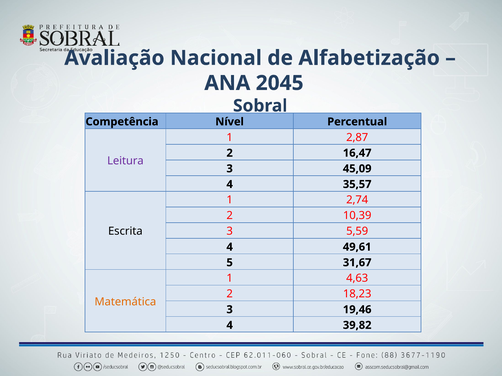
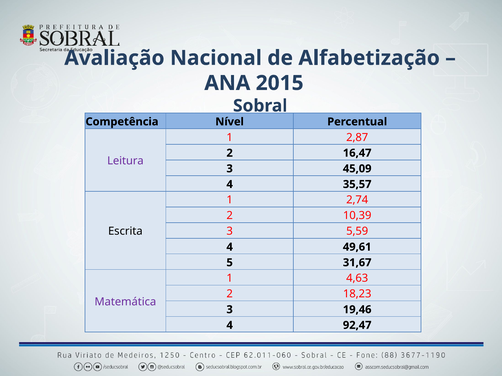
2045: 2045 -> 2015 (280, 83)
Matemática colour: orange -> purple (125, 302)
39,82: 39,82 -> 92,47 (357, 326)
